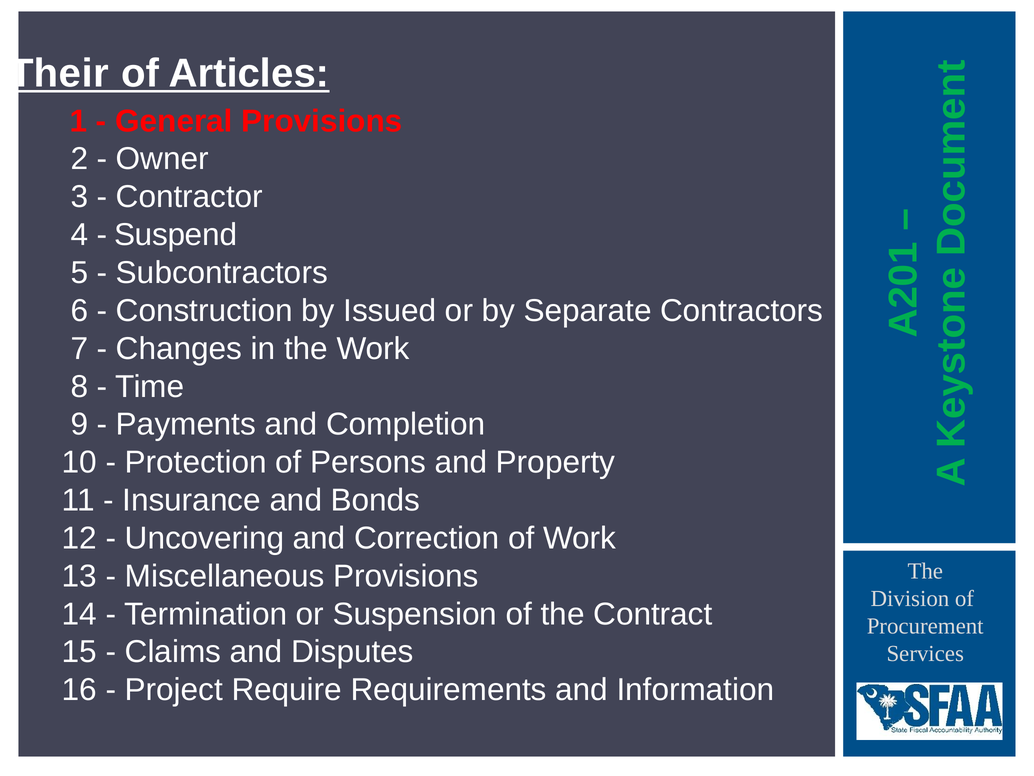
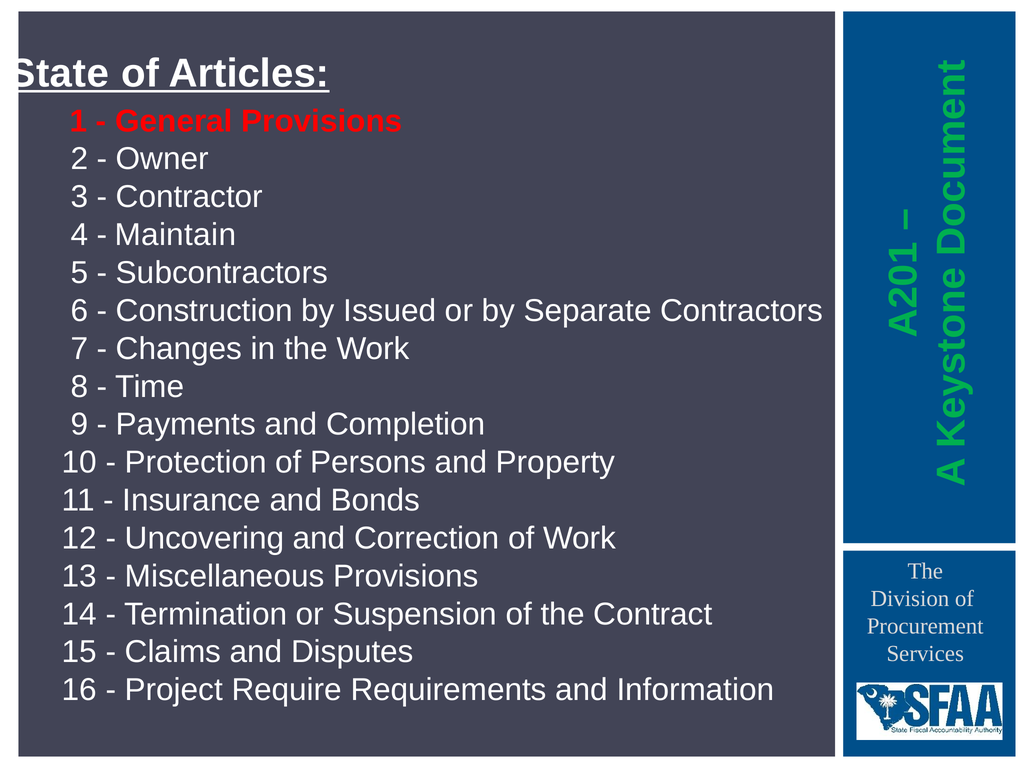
Their: Their -> State (59, 74)
Suspend: Suspend -> Maintain (175, 235)
